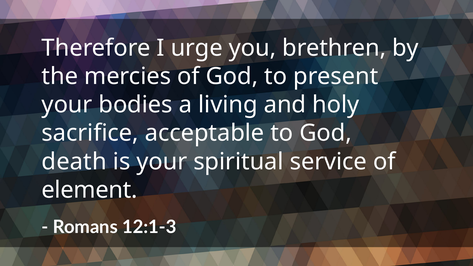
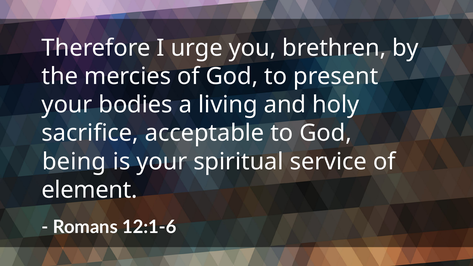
death: death -> being (74, 162)
12:1-3: 12:1-3 -> 12:1-6 (149, 227)
